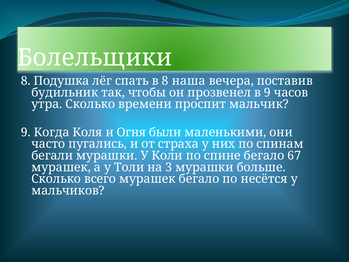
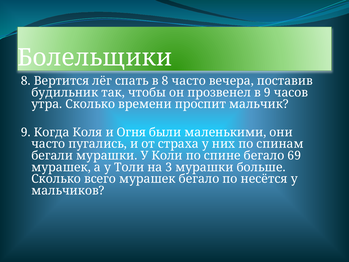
Подушка: Подушка -> Вертится (61, 81)
8 наша: наша -> часто (189, 81)
67: 67 -> 69 (294, 155)
